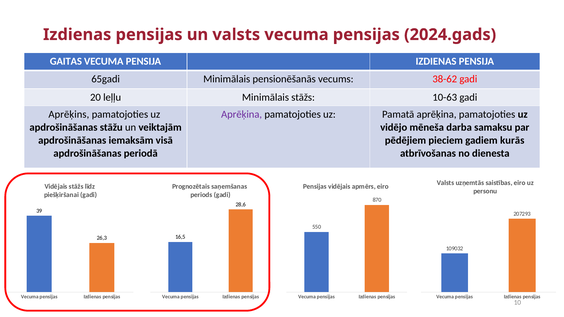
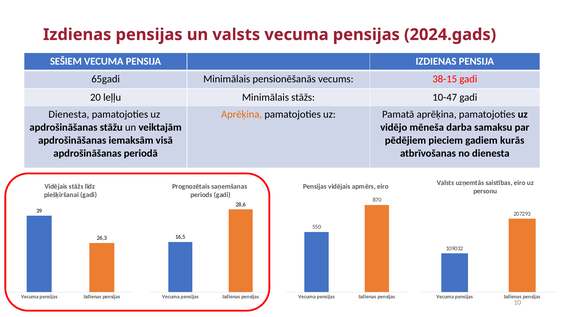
GAITAS: GAITAS -> SEŠIEM (66, 61)
38-62: 38-62 -> 38-15 (445, 79)
10-63: 10-63 -> 10-47 (445, 97)
Aprēķins: Aprēķins -> Dienesta (69, 115)
Aprēķina colour: purple -> orange (242, 115)
